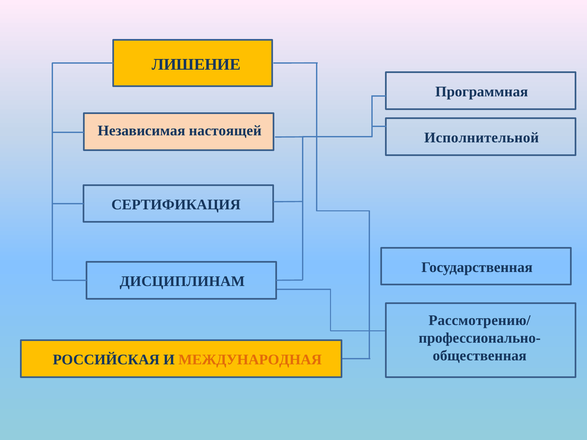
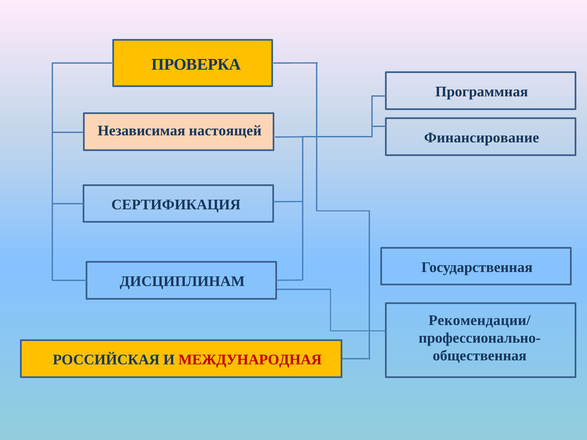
ЛИШЕНИЕ: ЛИШЕНИЕ -> ПРОВЕРКА (196, 64)
Исполнительной: Исполнительной -> Финансирование (482, 138)
Рассмотрению/: Рассмотрению/ -> Рекомендации/ (480, 321)
МЕЖДУНАРОДНАЯ colour: orange -> red (250, 360)
